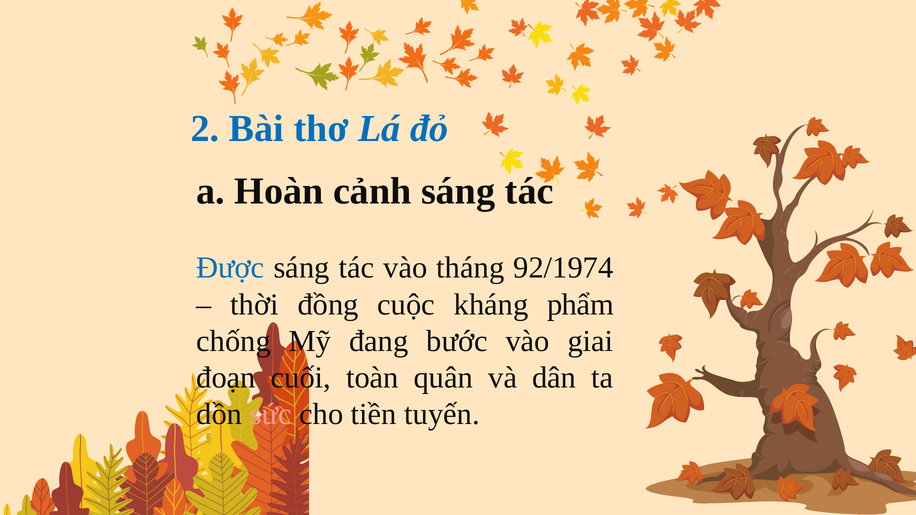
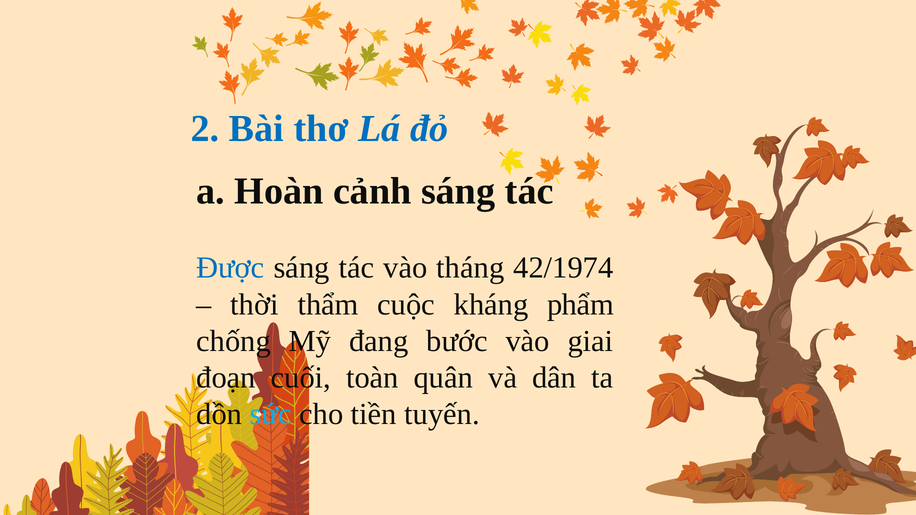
92/1974: 92/1974 -> 42/1974 (563, 268)
đồng: đồng -> thẩm (328, 305)
sức colour: pink -> light blue (271, 415)
